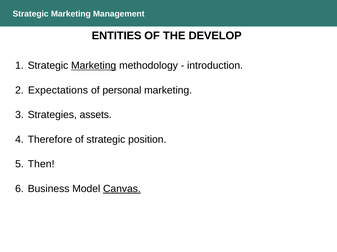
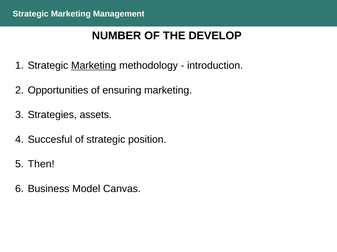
ENTITIES: ENTITIES -> NUMBER (117, 36)
Expectations: Expectations -> Opportunities (58, 90)
personal: personal -> ensuring (122, 90)
Therefore: Therefore -> Succesful (50, 140)
Canvas underline: present -> none (122, 189)
